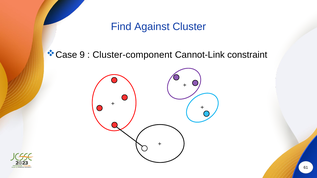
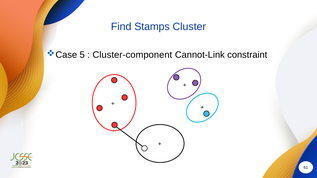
Against: Against -> Stamps (152, 27)
9: 9 -> 5 (82, 55)
